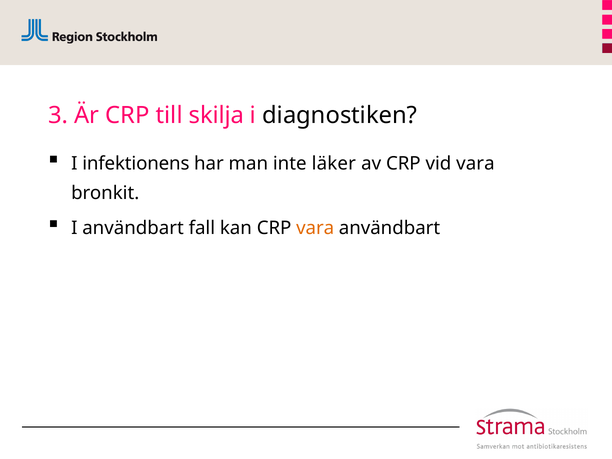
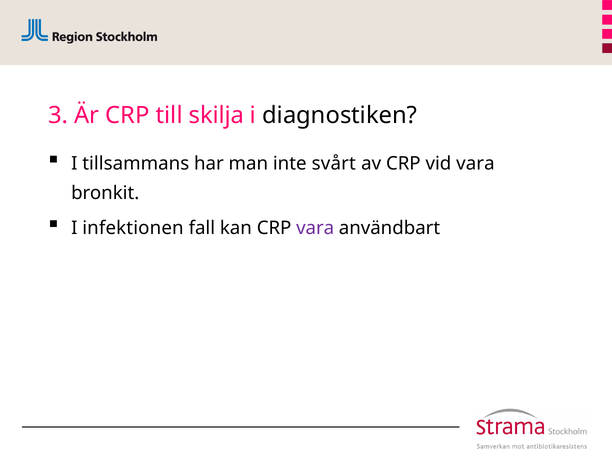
infektionens: infektionens -> tillsammans (136, 164)
läker: läker -> svårt (334, 164)
I användbart: användbart -> infektionen (133, 228)
vara colour: orange -> purple (315, 228)
